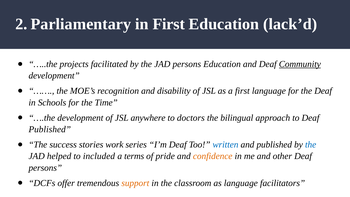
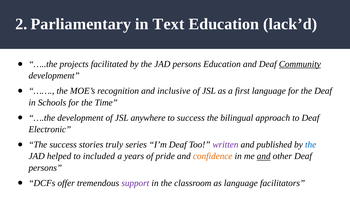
in First: First -> Text (169, 24)
disability: disability -> inclusive (174, 91)
to doctors: doctors -> success (191, 118)
Published: Published -> Electronic (50, 129)
work: work -> truly (114, 145)
written colour: blue -> purple (225, 145)
terms: terms -> years (134, 156)
and underline: none -> present (264, 156)
support colour: orange -> purple (135, 183)
